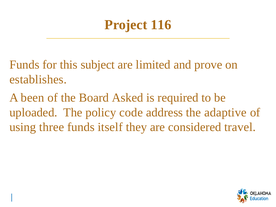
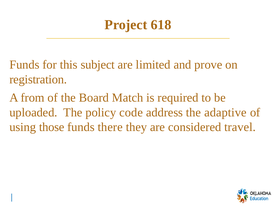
116: 116 -> 618 (161, 25)
establishes: establishes -> registration (38, 79)
been: been -> from (33, 98)
Asked: Asked -> Match (128, 98)
three: three -> those (52, 127)
itself: itself -> there (110, 127)
